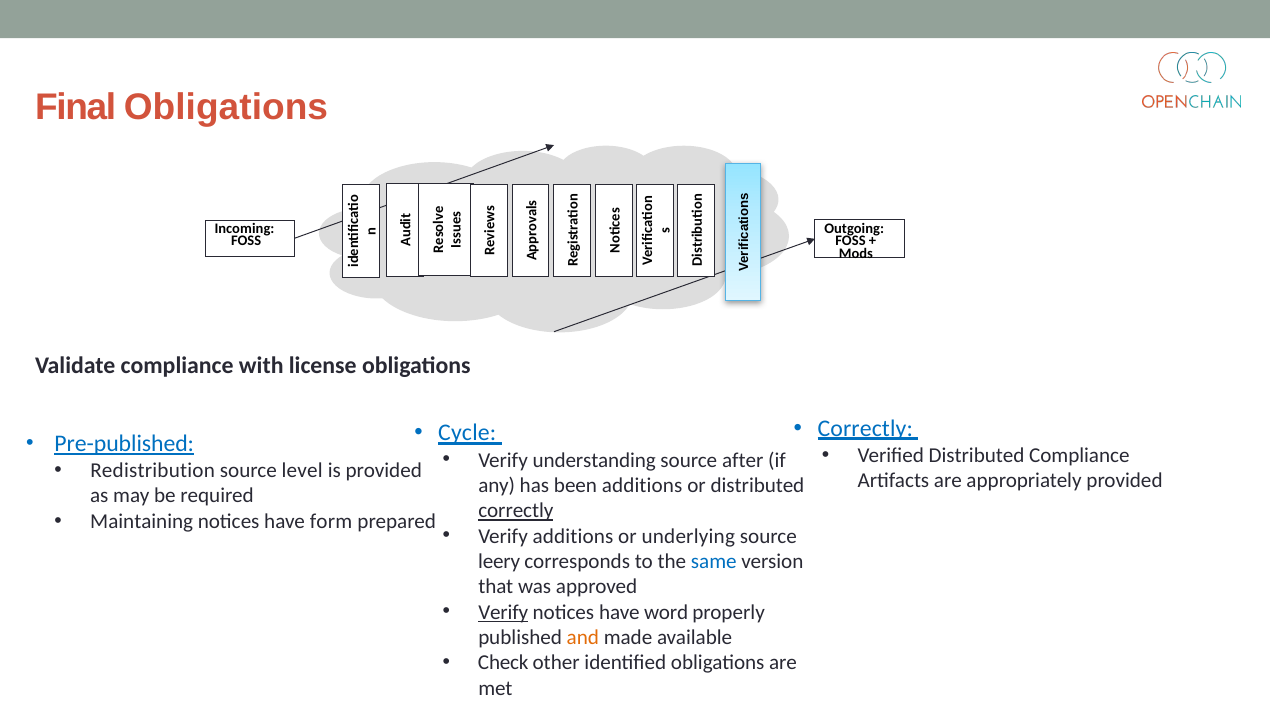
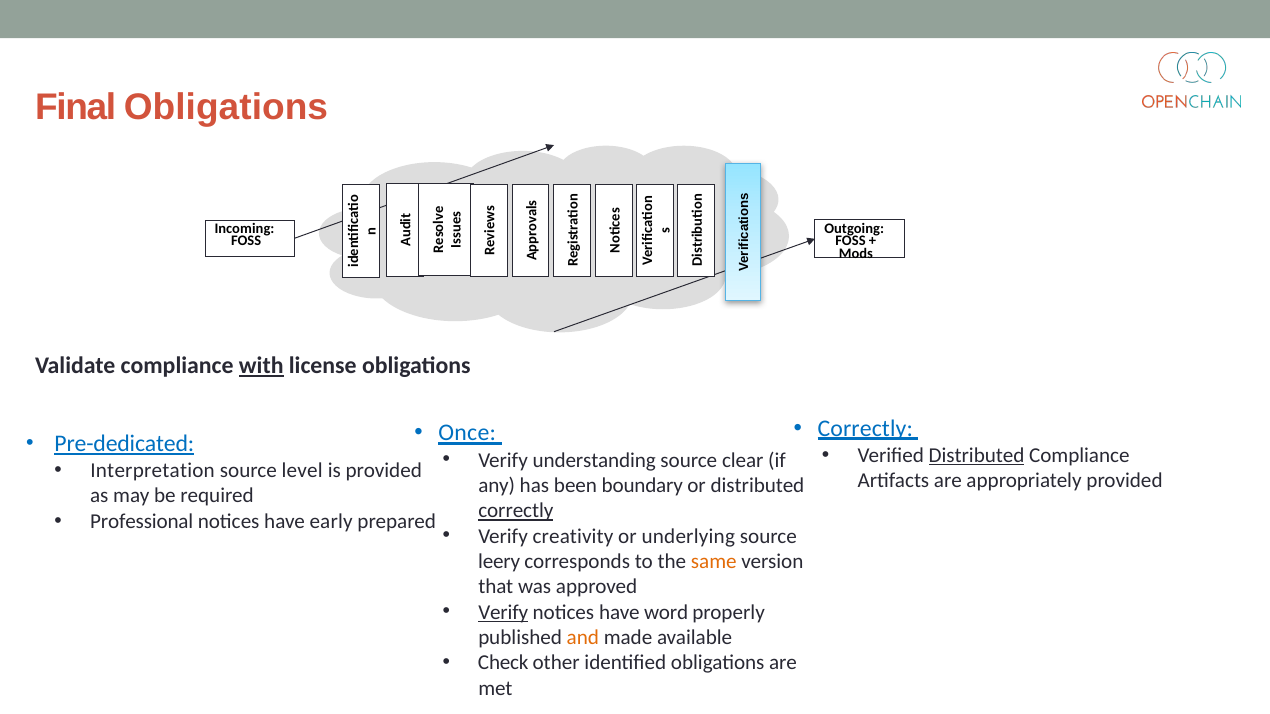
with underline: none -> present (261, 366)
Cycle: Cycle -> Once (467, 433)
Pre-published: Pre-published -> Pre-dedicated (124, 444)
Distributed underline: none -> present (977, 456)
after: after -> clear (743, 460)
Redistribution: Redistribution -> Interpretation (153, 471)
been additions: additions -> boundary (642, 486)
Maintaining: Maintaining -> Professional (142, 522)
form: form -> early (331, 522)
Verify additions: additions -> creativity (573, 536)
same colour: blue -> orange (714, 562)
